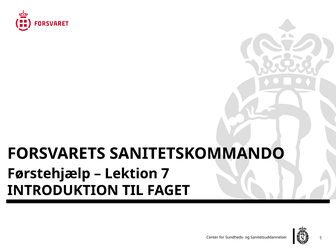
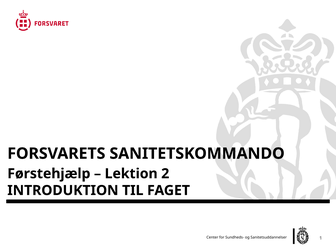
7: 7 -> 2 (165, 174)
